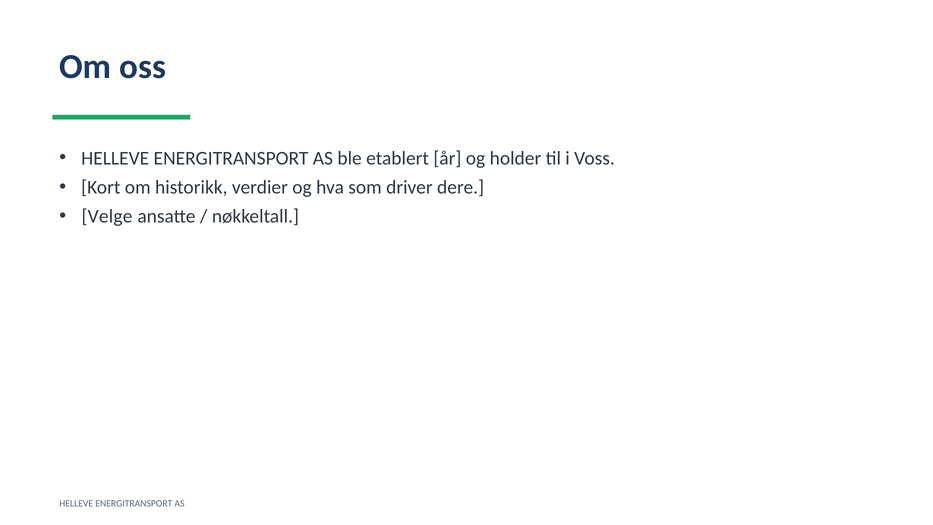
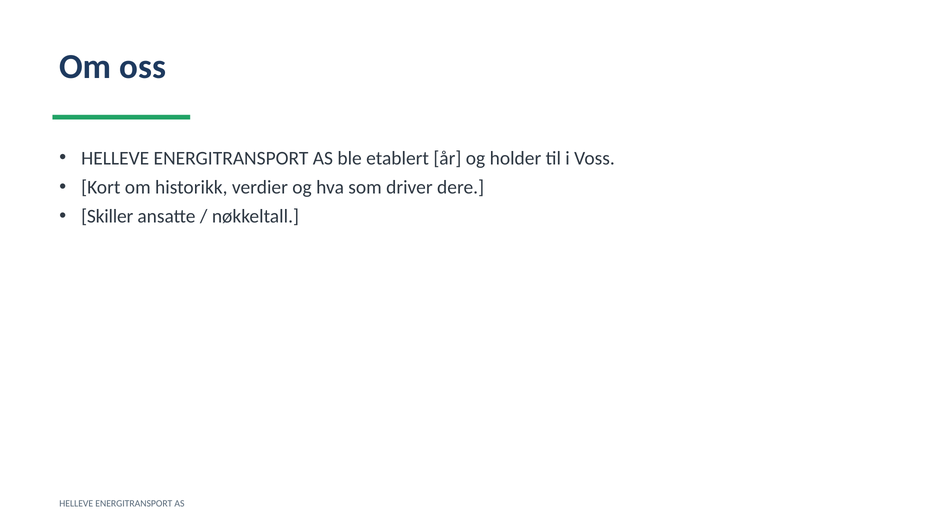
Velge: Velge -> Skiller (107, 216)
